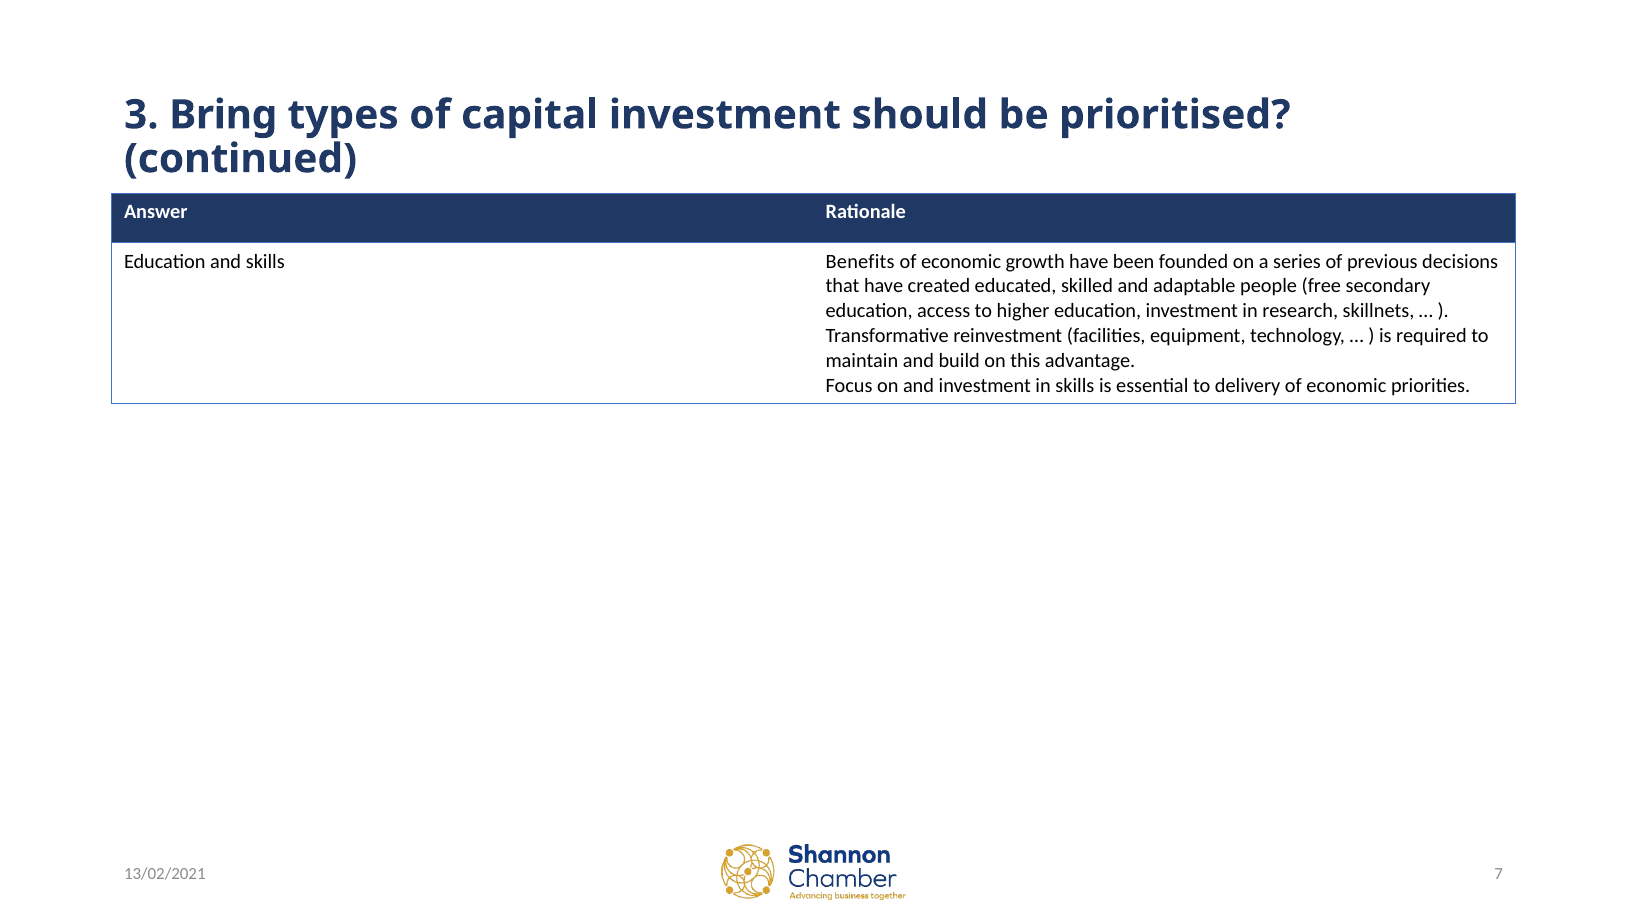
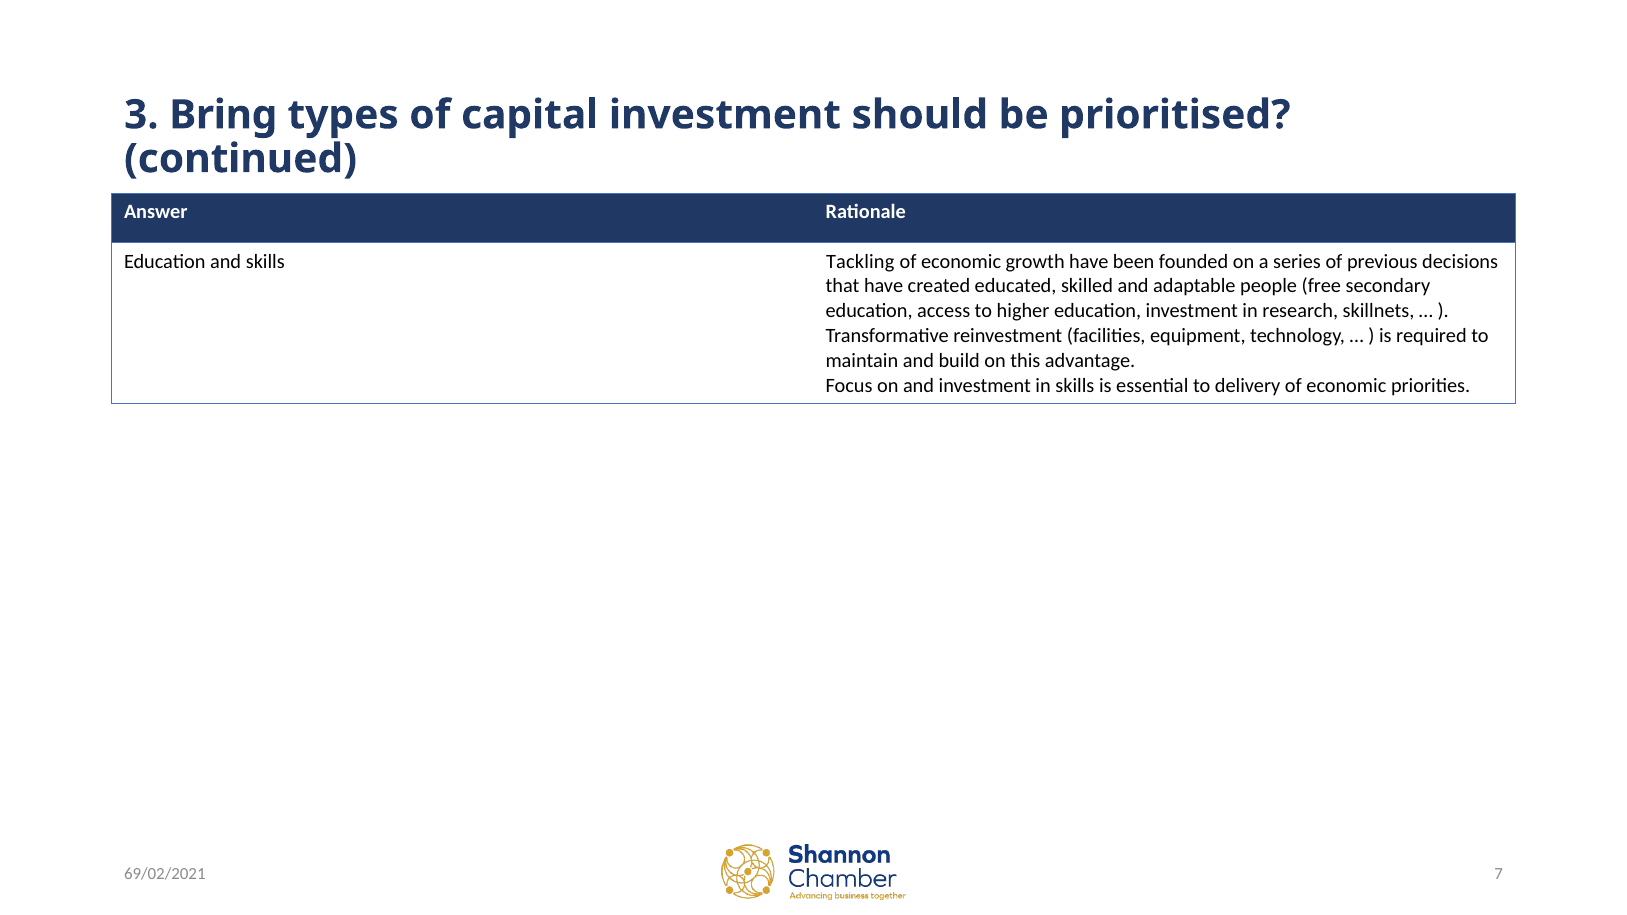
Benefits: Benefits -> Tackling (860, 262)
13/02/2021: 13/02/2021 -> 69/02/2021 (165, 874)
